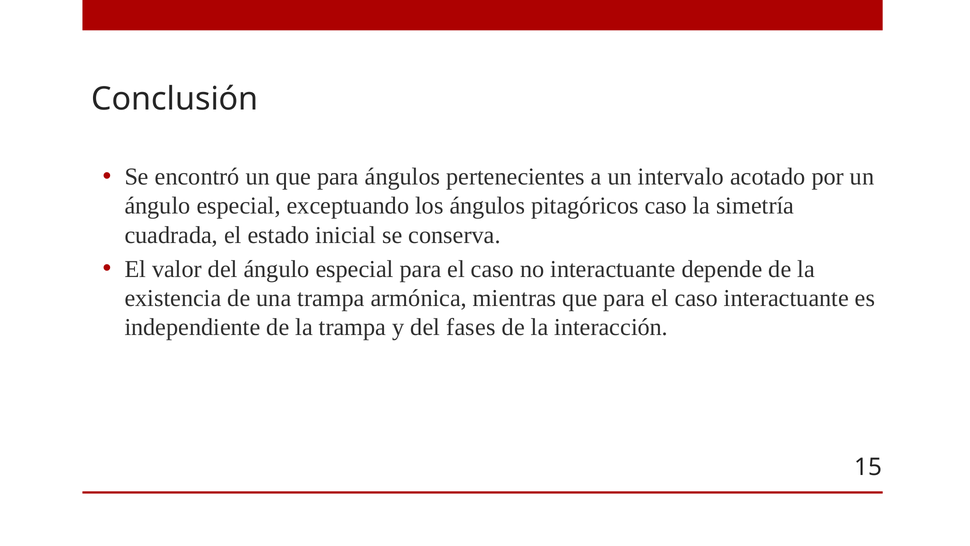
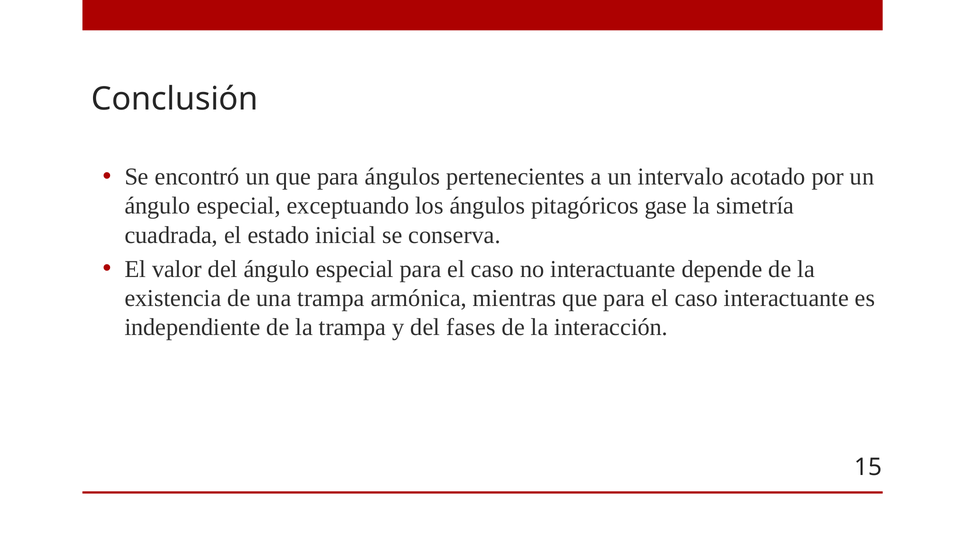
pitagóricos caso: caso -> gase (666, 206)
